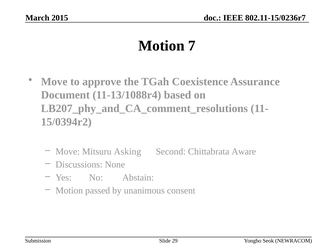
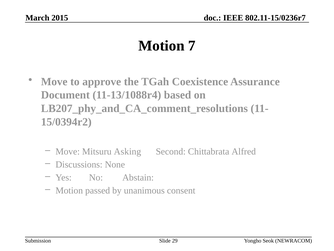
Aware: Aware -> Alfred (244, 151)
